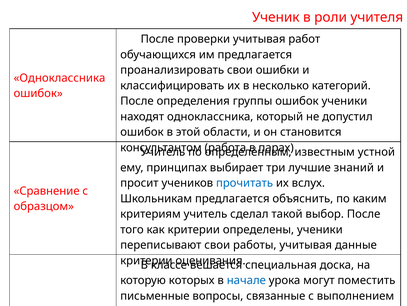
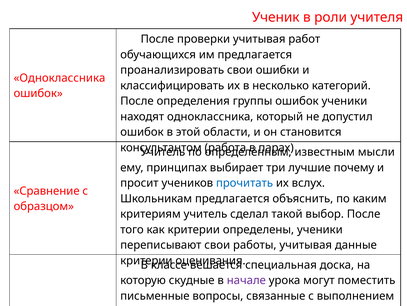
устной: устной -> мысли (376, 152)
знаний: знаний -> почему (354, 167)
которых: которых -> скудные (192, 280)
начале colour: blue -> purple (246, 280)
